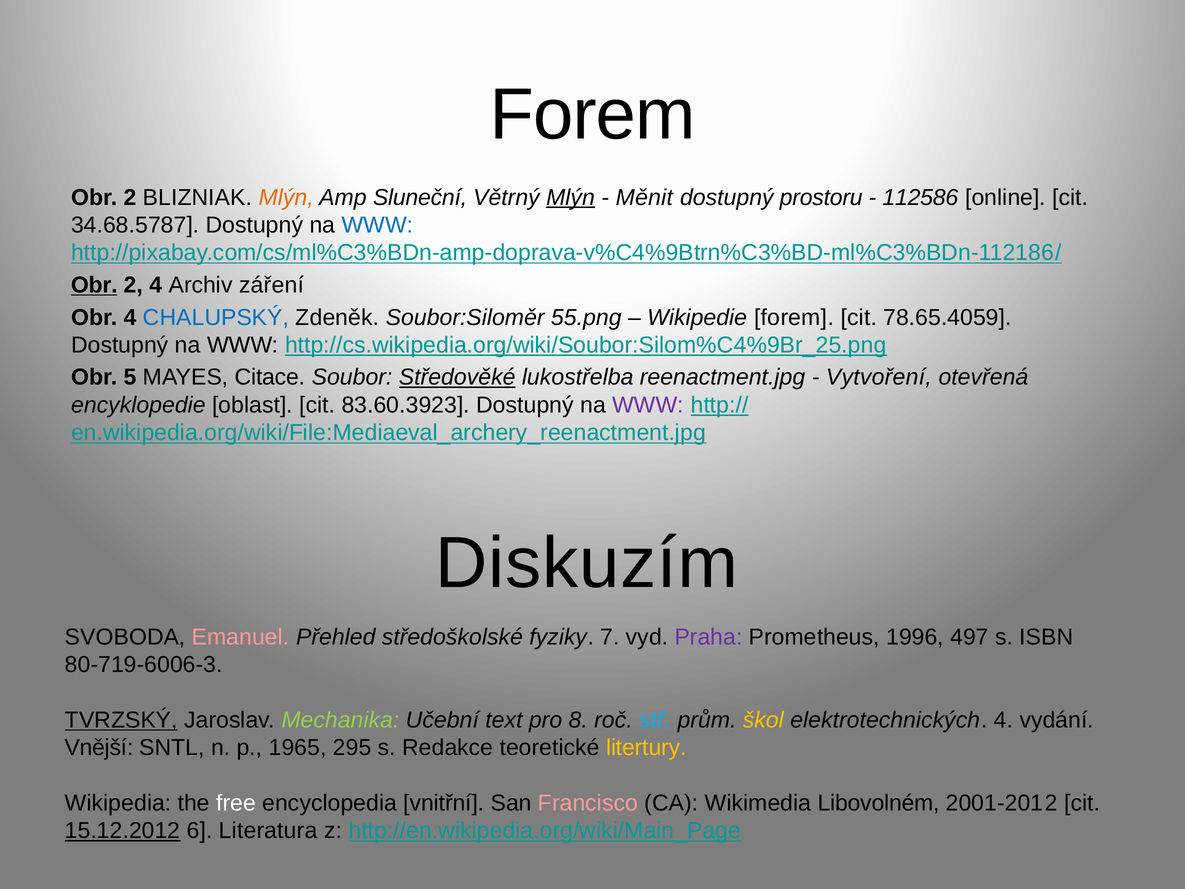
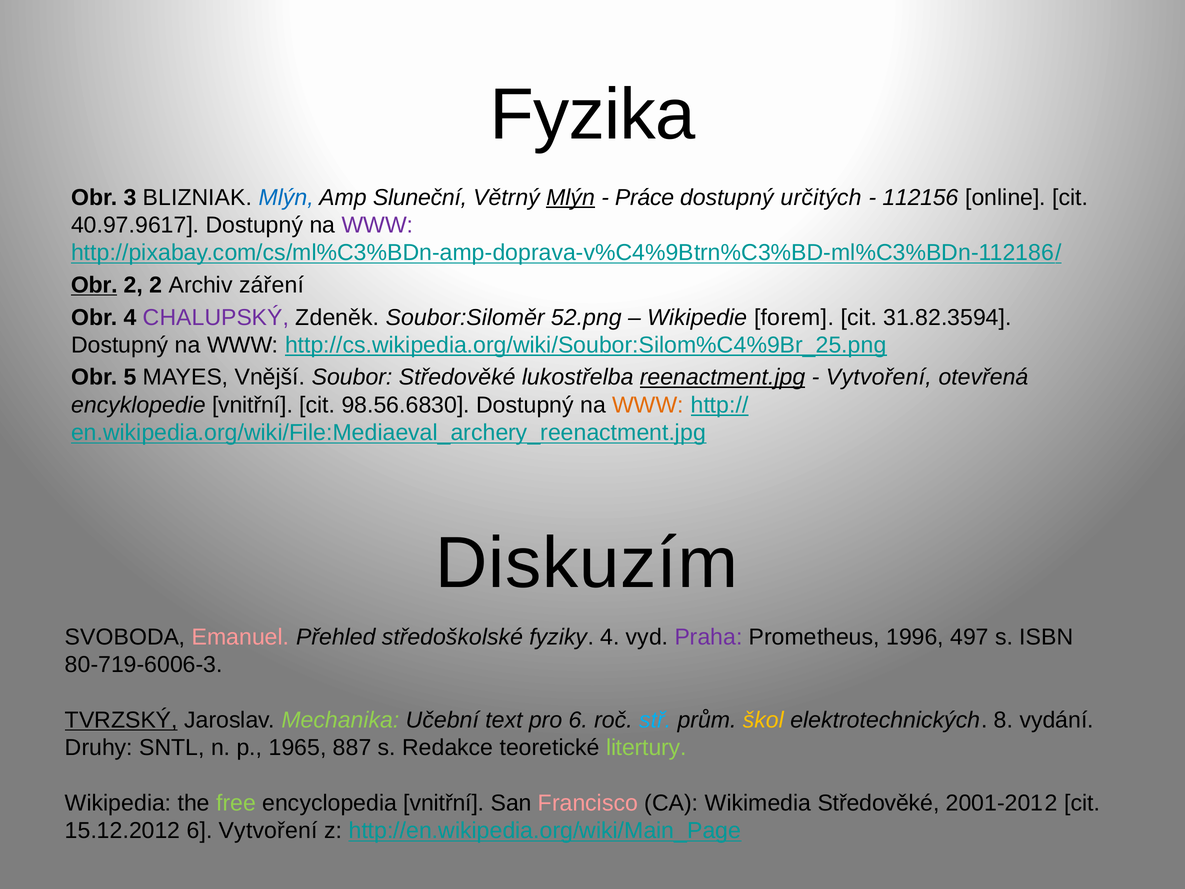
Forem: Forem -> Fyzika (593, 115)
2: 2 -> 3 (130, 197)
Mlýn colour: orange -> blue (286, 197)
Měnit: Měnit -> Práce (645, 197)
prostoru: prostoru -> určitých (821, 197)
112586: 112586 -> 112156 (920, 197)
34.68.5787: 34.68.5787 -> 40.97.9617 (135, 225)
WWW colour: blue -> purple (377, 225)
2 4: 4 -> 2 (156, 285)
CHALUPSKÝ colour: blue -> purple (216, 317)
55.png: 55.png -> 52.png (586, 317)
78.65.4059: 78.65.4059 -> 31.82.3594 (947, 317)
Citace: Citace -> Vnější (270, 377)
Středověké underline: present -> none (457, 377)
reenactment.jpg underline: none -> present (722, 377)
encyklopedie oblast: oblast -> vnitřní (252, 405)
83.60.3923: 83.60.3923 -> 98.56.6830 (406, 405)
WWW colour: purple -> orange (648, 405)
fyziky 7: 7 -> 4 (610, 637)
pro 8: 8 -> 6 (578, 720)
elektrotechnických 4: 4 -> 8 (1004, 720)
Vnější: Vnější -> Druhy (99, 748)
295: 295 -> 887 (352, 748)
litertury colour: yellow -> light green (646, 748)
free colour: white -> light green (236, 803)
Wikimedia Libovolném: Libovolném -> Středověké (879, 803)
15.12.2012 underline: present -> none (123, 831)
6 Literatura: Literatura -> Vytvoření (268, 831)
